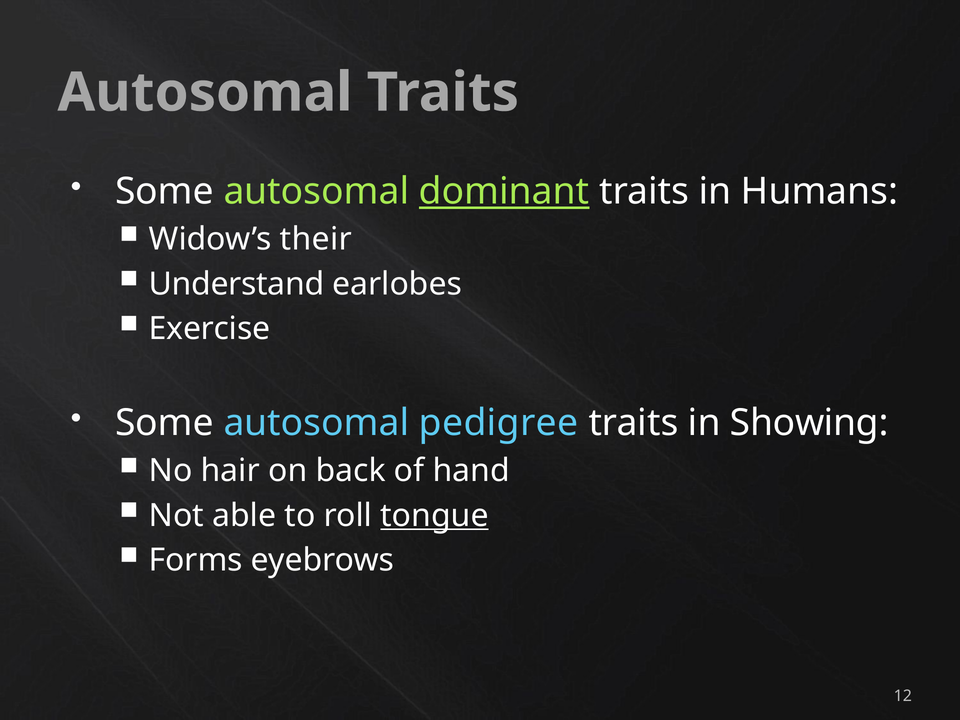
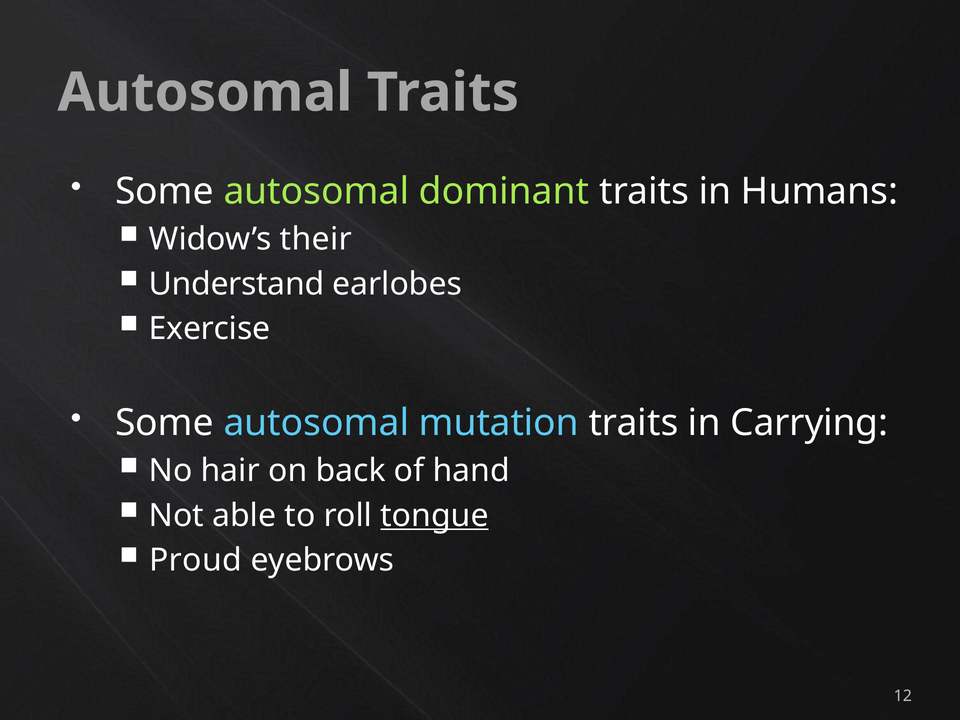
dominant underline: present -> none (504, 192)
pedigree: pedigree -> mutation (499, 423)
Showing: Showing -> Carrying (809, 423)
Forms: Forms -> Proud (195, 560)
